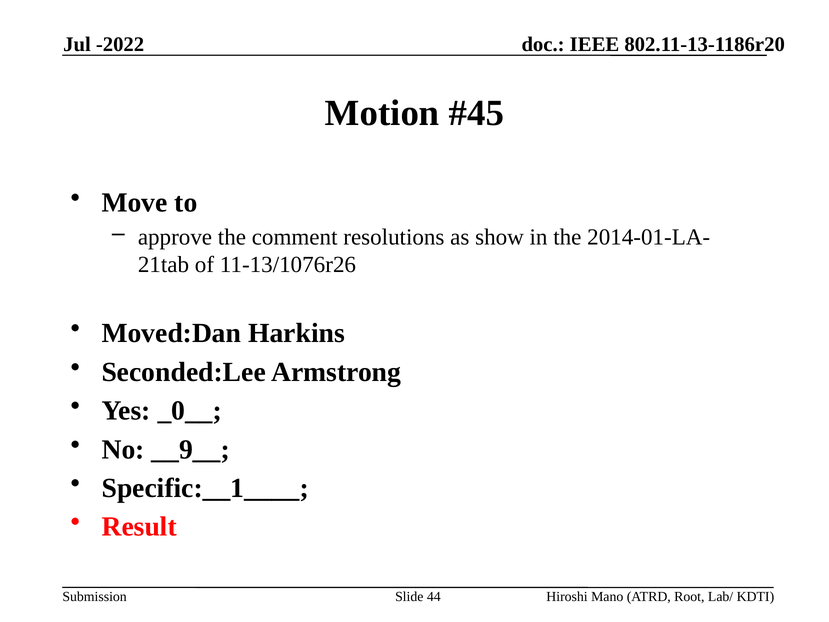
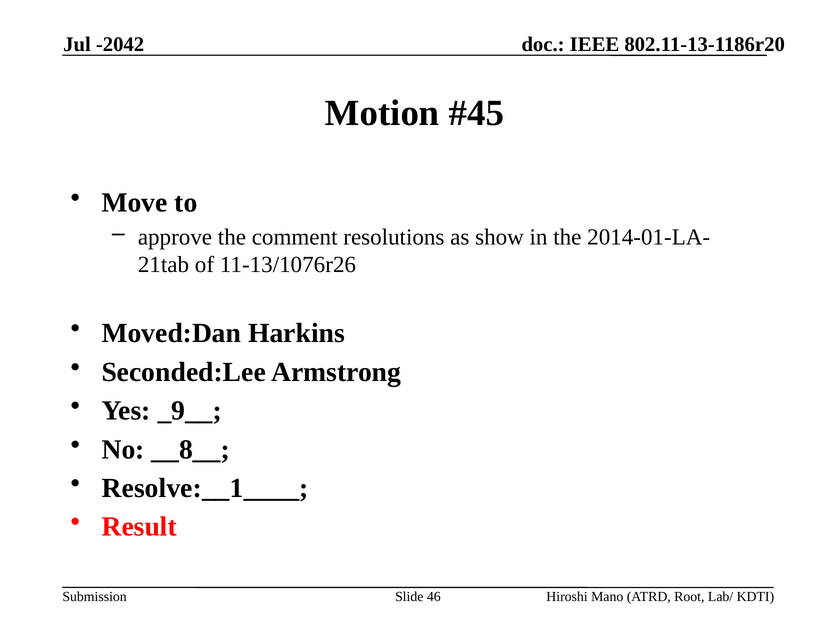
-2022: -2022 -> -2042 (120, 44)
_0__: _0__ -> _9__ (190, 411)
__9__: __9__ -> __8__ (191, 449)
Specific:__1____: Specific:__1____ -> Resolve:__1____ (205, 488)
44: 44 -> 46 (434, 596)
